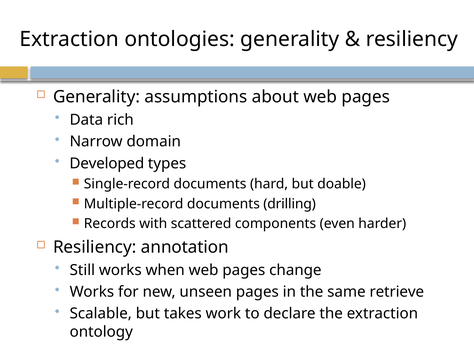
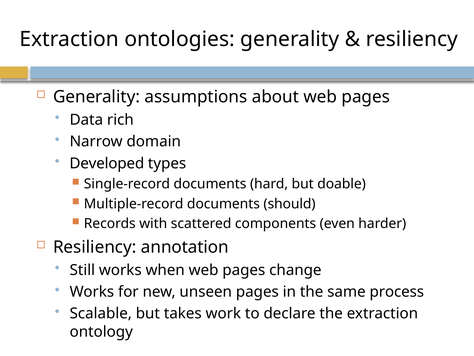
drilling: drilling -> should (290, 204)
retrieve: retrieve -> process (397, 291)
